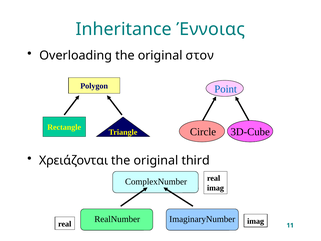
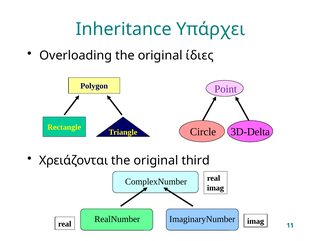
Έννοιας: Έννοιας -> Υπάρχει (211, 29)
στον: στον -> ίδιες (200, 55)
Point colour: blue -> purple (226, 89)
3D-Cube: 3D-Cube -> 3D-Delta (250, 132)
